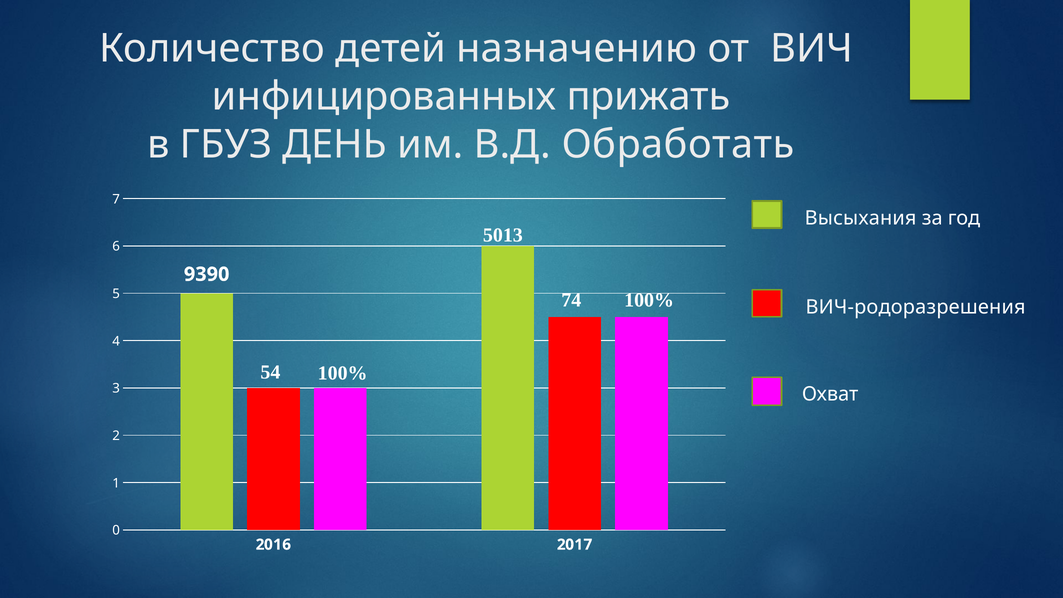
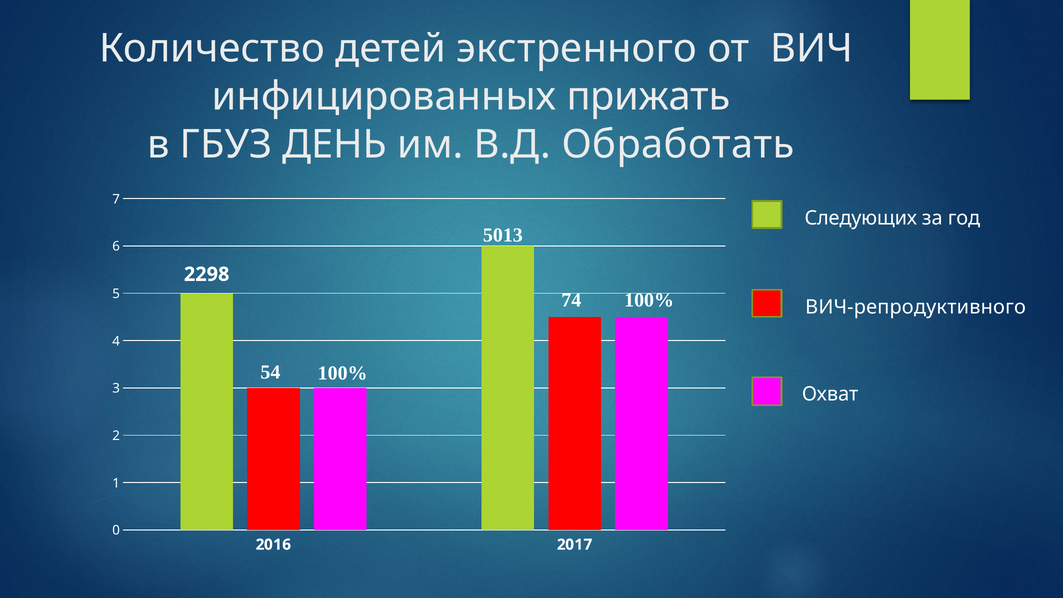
назначению: назначению -> экстренного (577, 49)
Высыхания: Высыхания -> Следующих (861, 218)
9390: 9390 -> 2298 (207, 274)
ВИЧ-родоразрешения: ВИЧ-родоразрешения -> ВИЧ-репродуктивного (916, 307)
